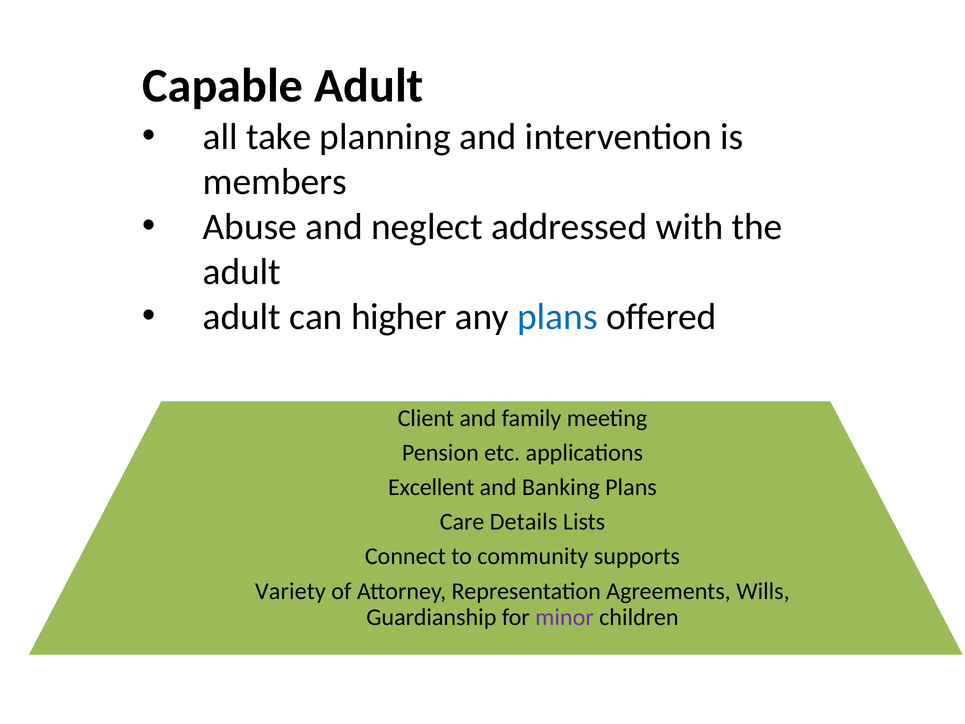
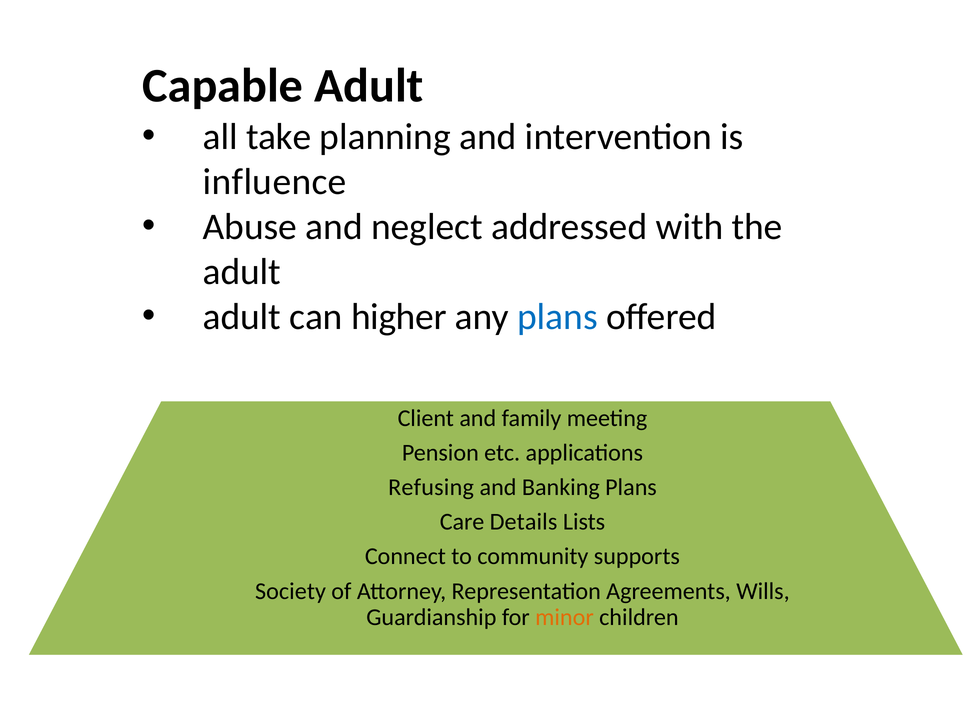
members: members -> influence (275, 182)
Excellent: Excellent -> Refusing (431, 487)
Variety: Variety -> Society (290, 591)
minor colour: purple -> orange (564, 617)
